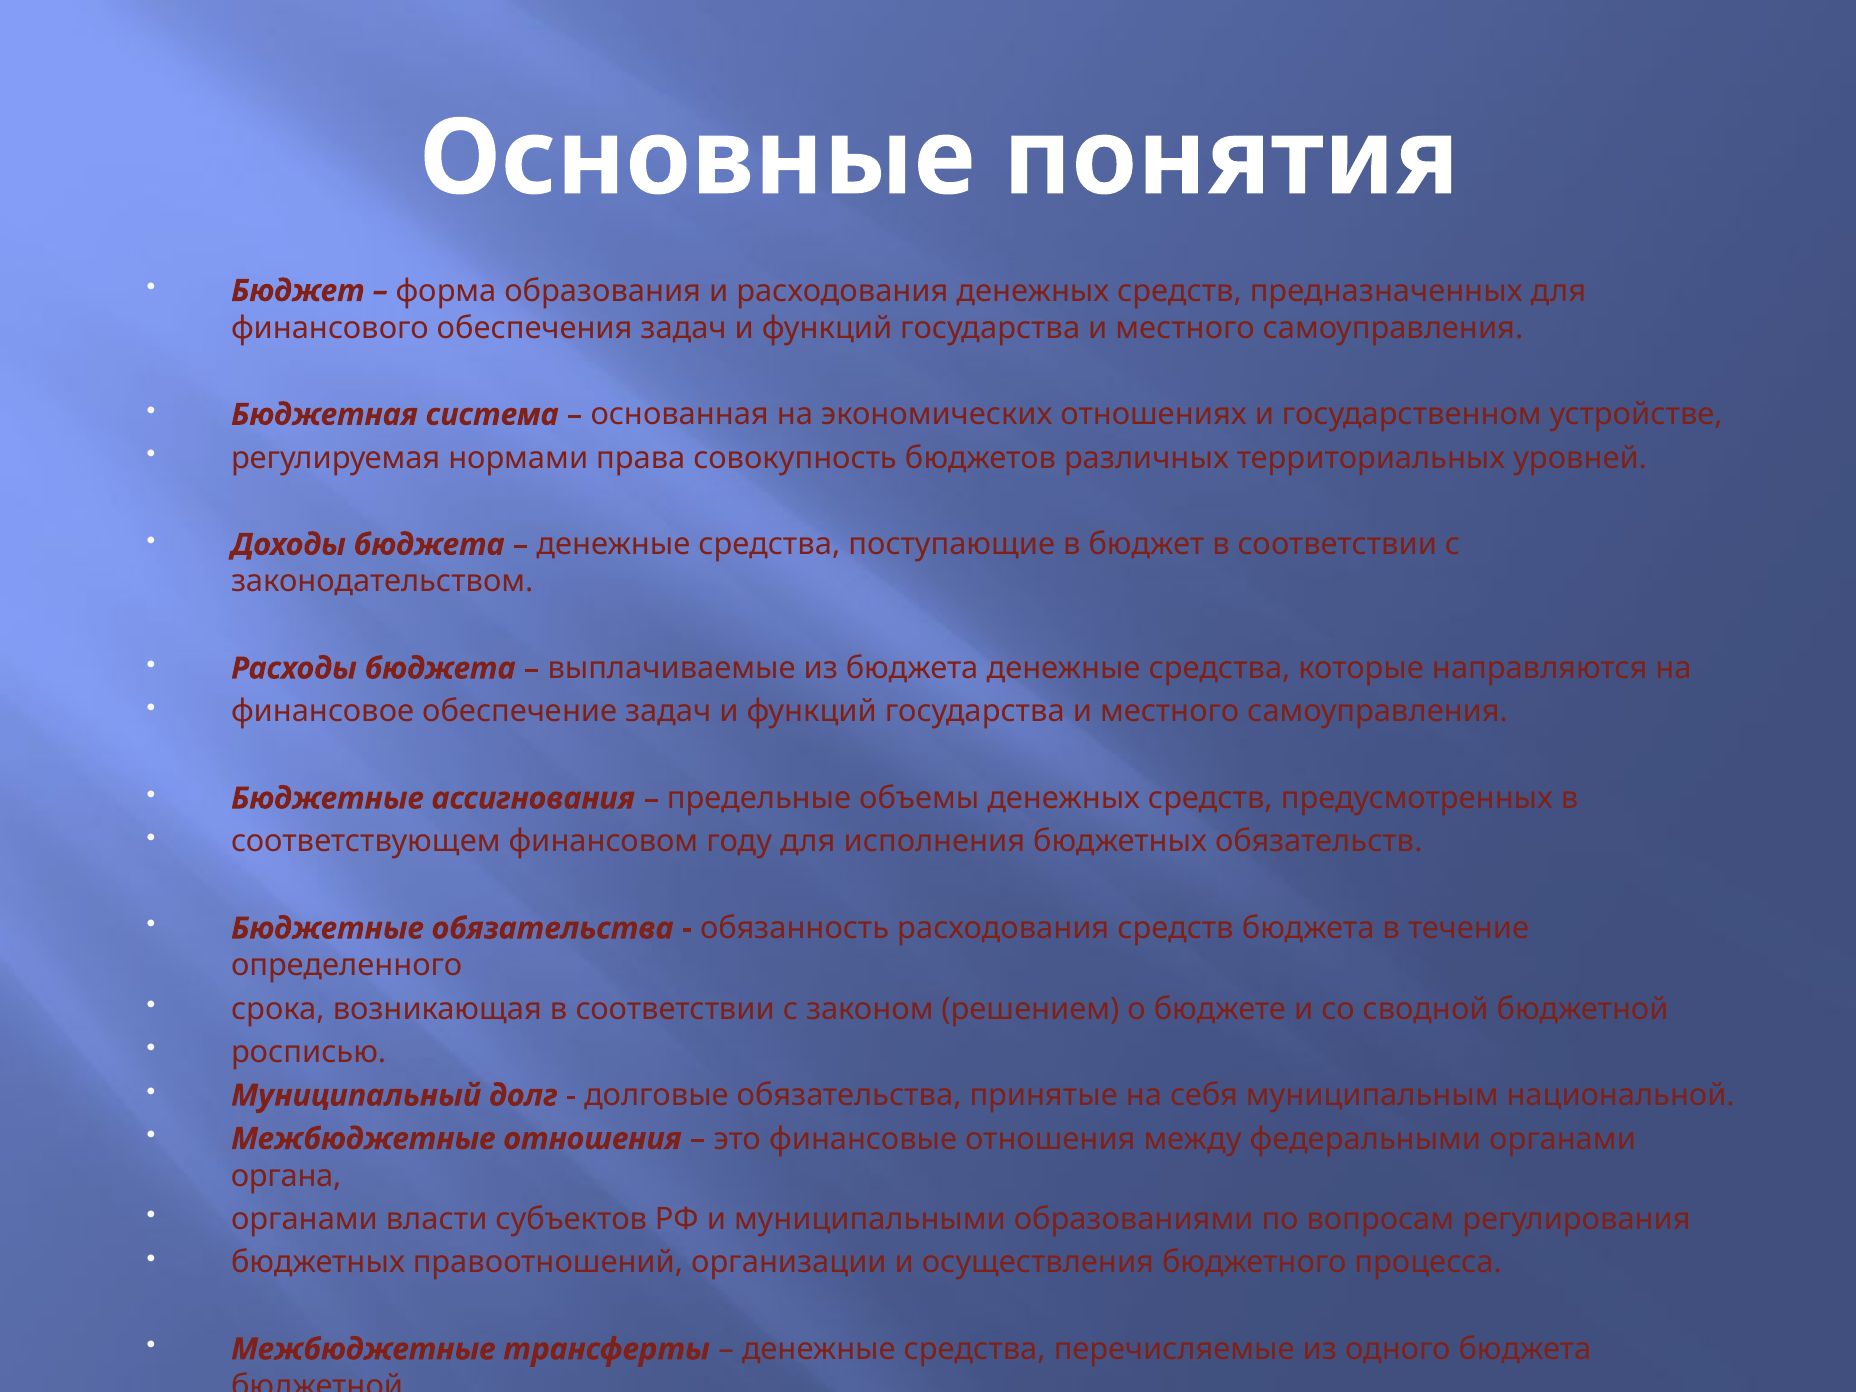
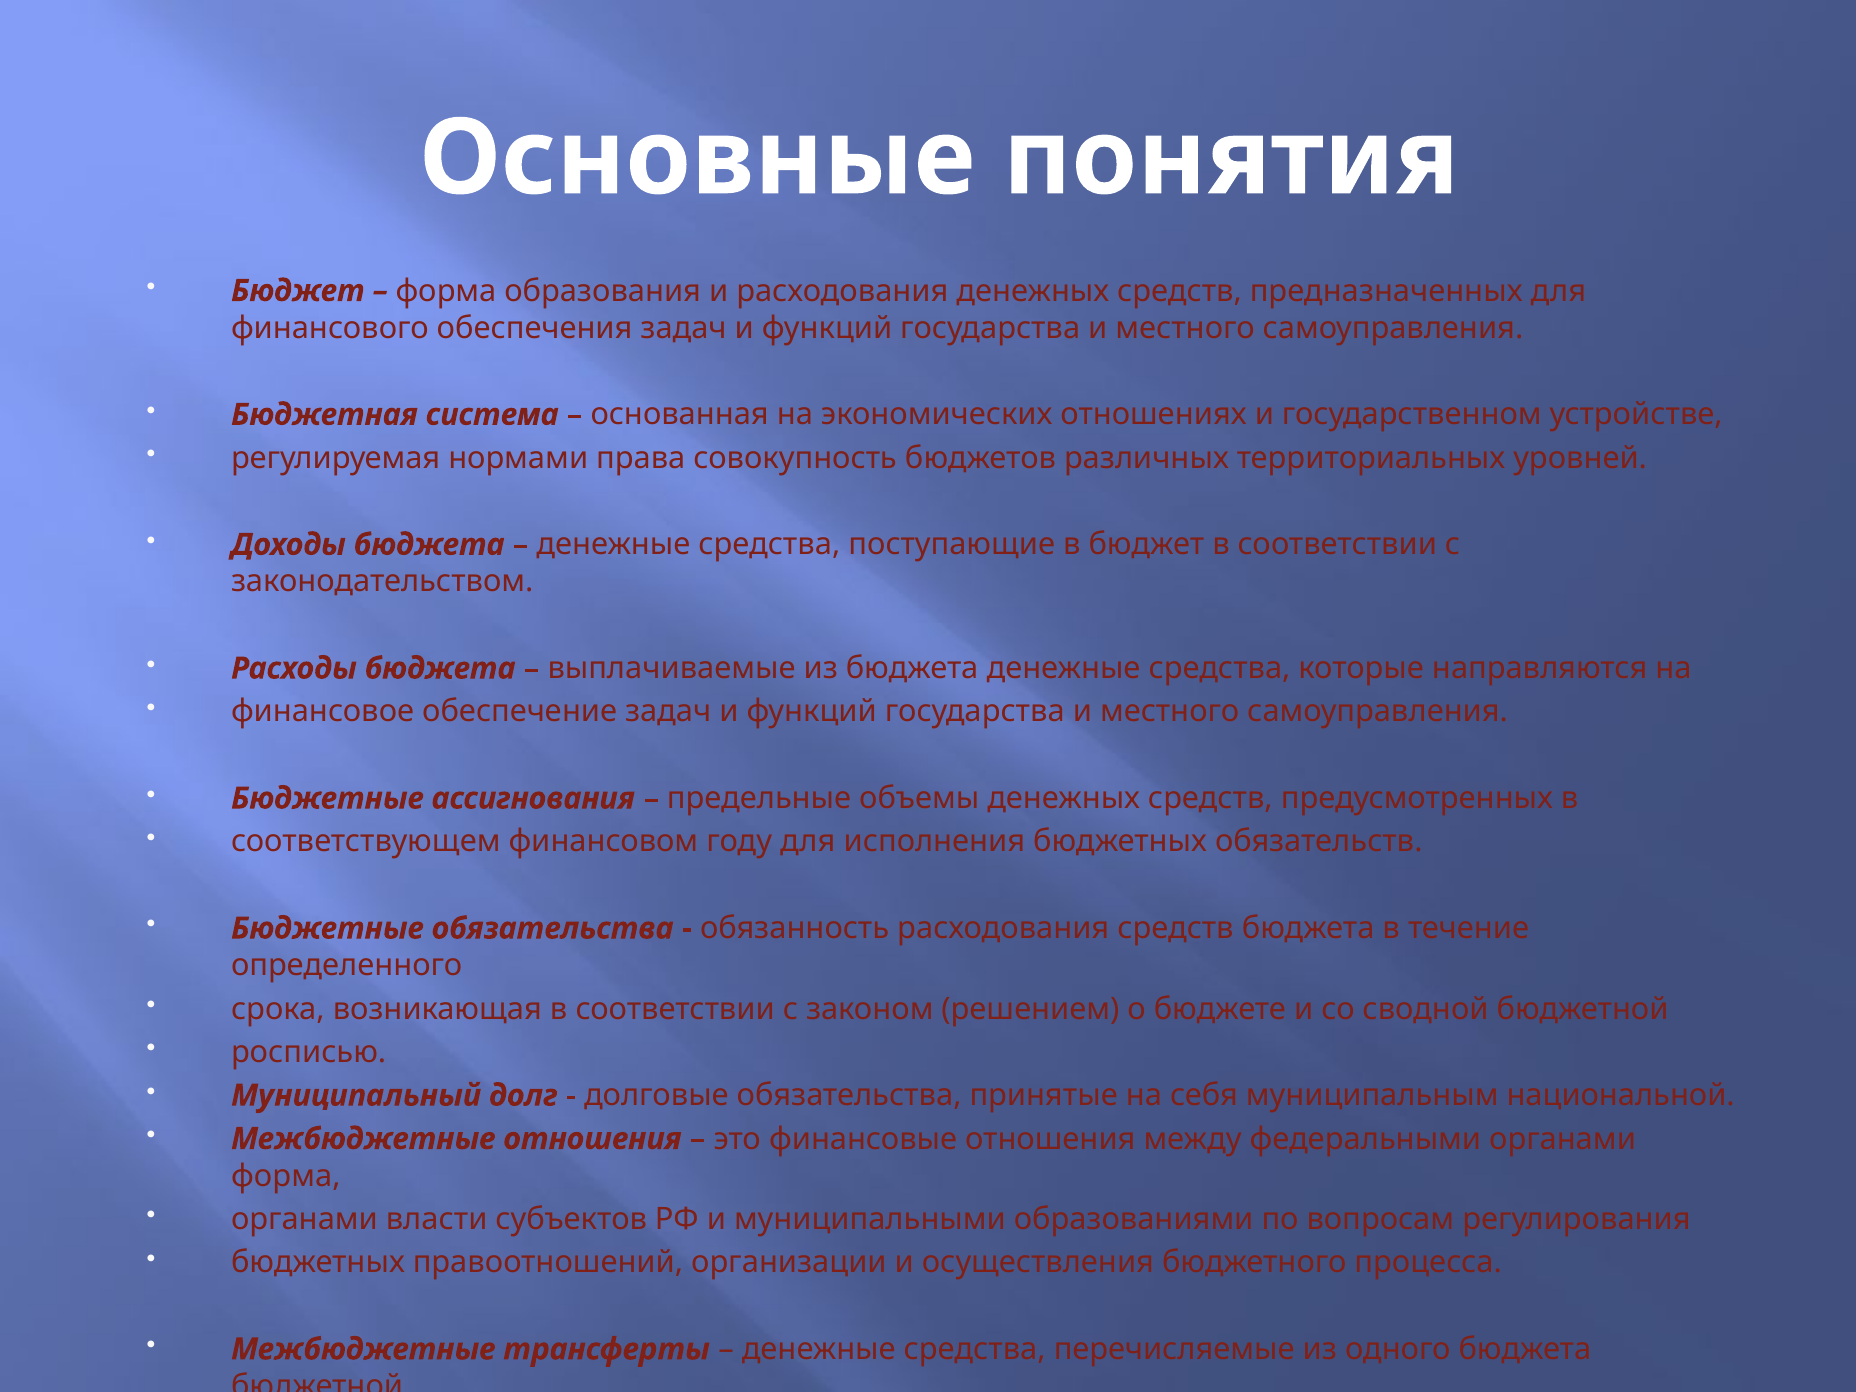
органа: органа -> форма (286, 1176)
